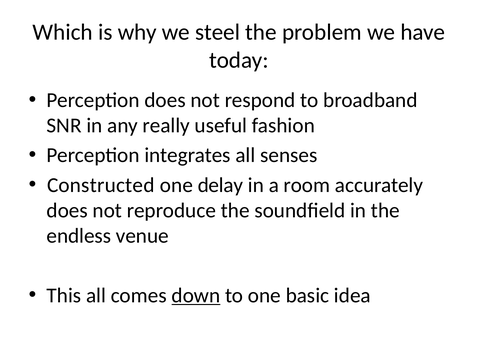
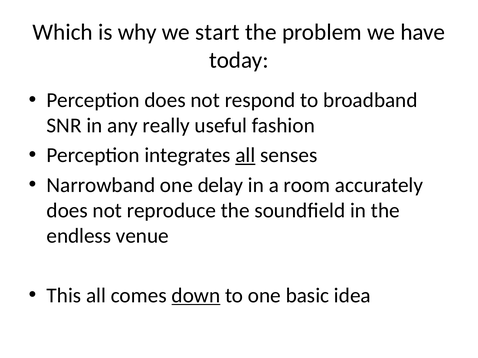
steel: steel -> start (217, 32)
all underline: none -> present (245, 156)
Constructed: Constructed -> Narrowband (101, 185)
